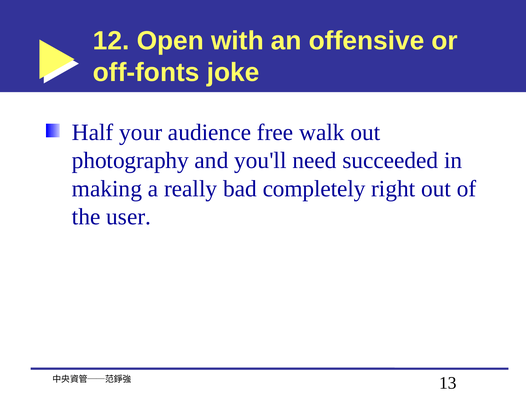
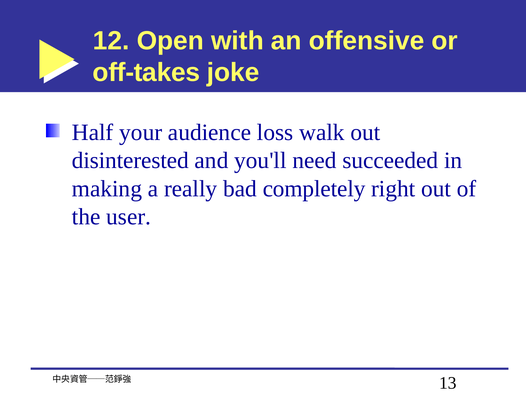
off-fonts: off-fonts -> off-takes (146, 72)
free: free -> loss (275, 132)
photography: photography -> disinterested (130, 160)
